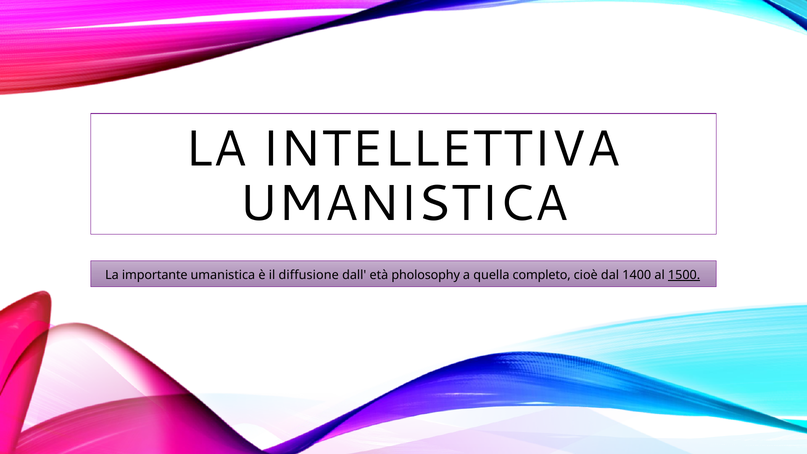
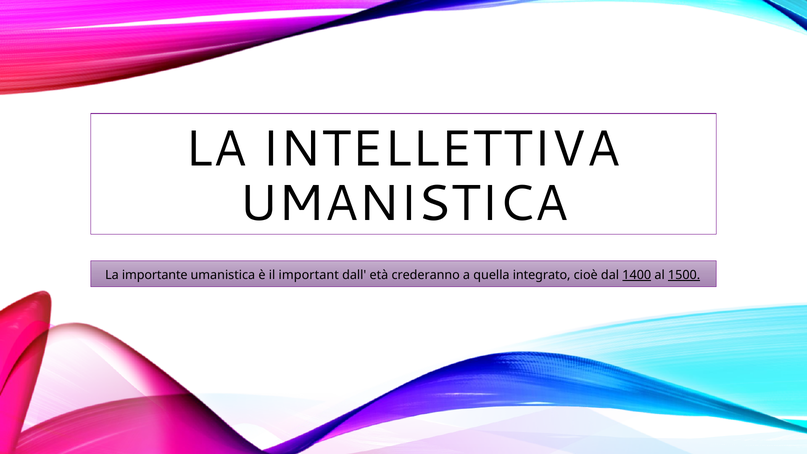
diffusione: diffusione -> important (309, 275)
pholosophy: pholosophy -> crederanno (426, 275)
completo: completo -> integrato (542, 275)
1400 underline: none -> present (637, 275)
